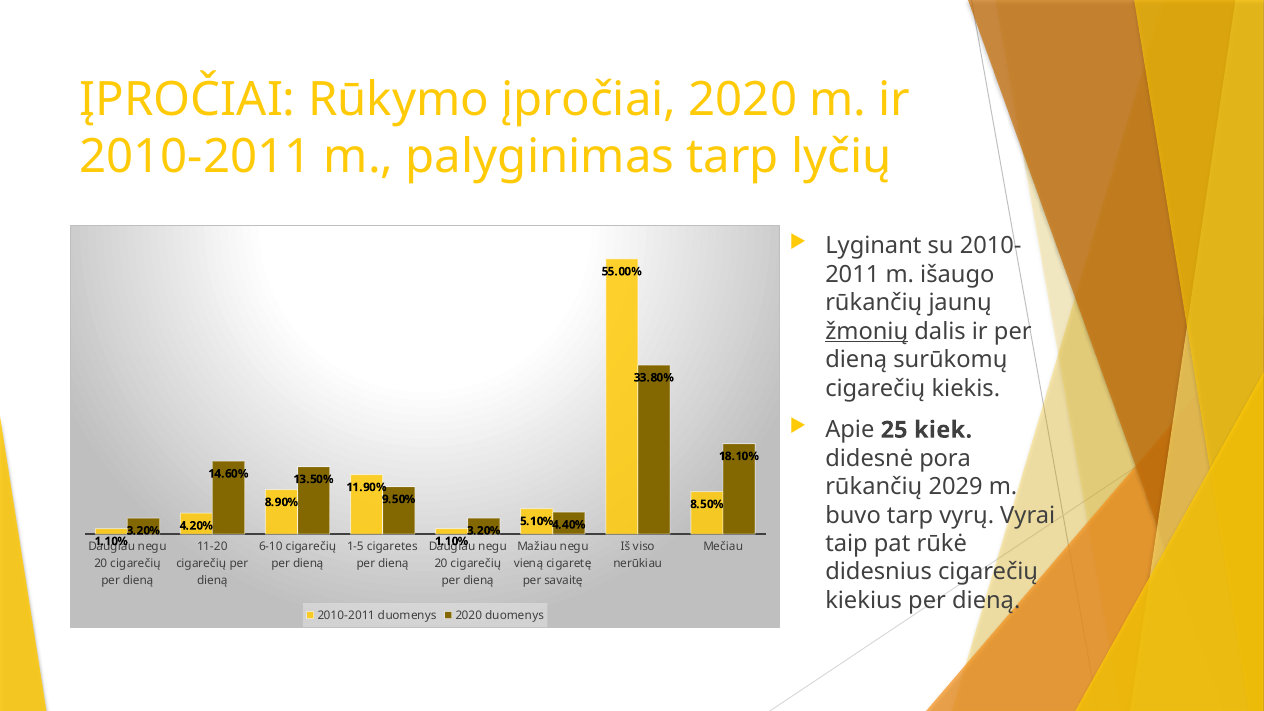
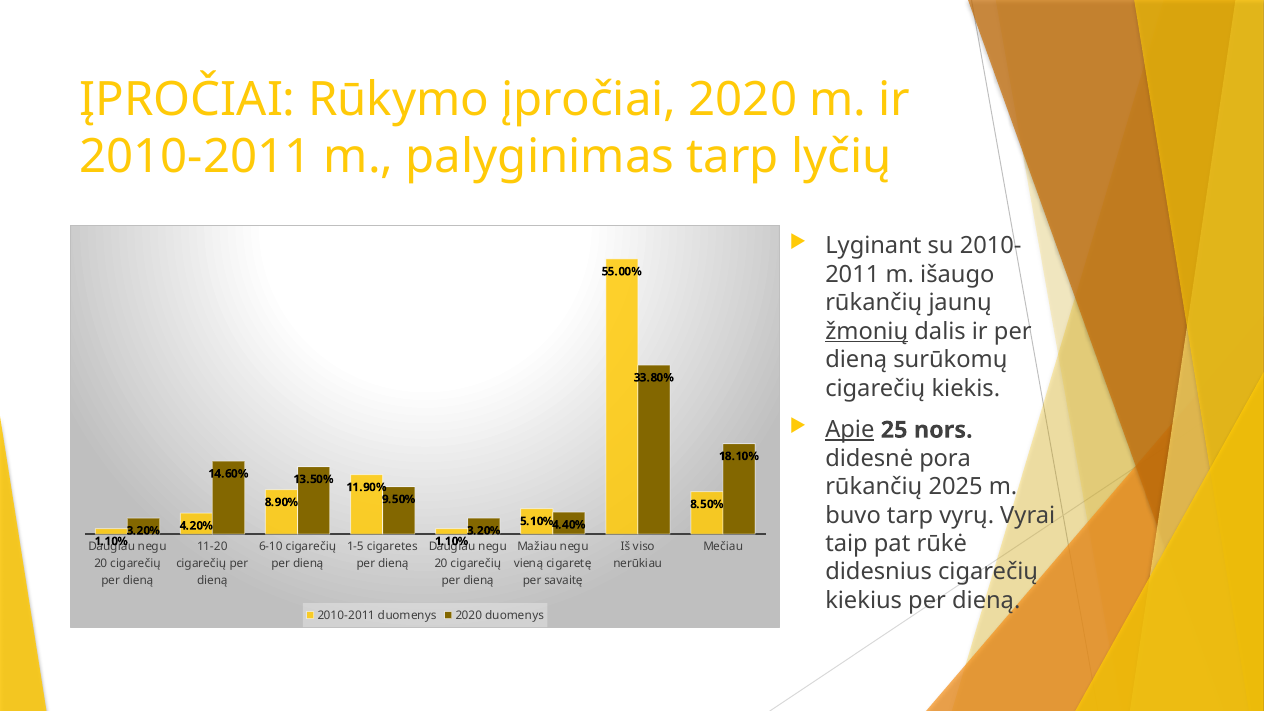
Apie underline: none -> present (850, 430)
kiek: kiek -> nors (943, 430)
2029: 2029 -> 2025 (956, 487)
